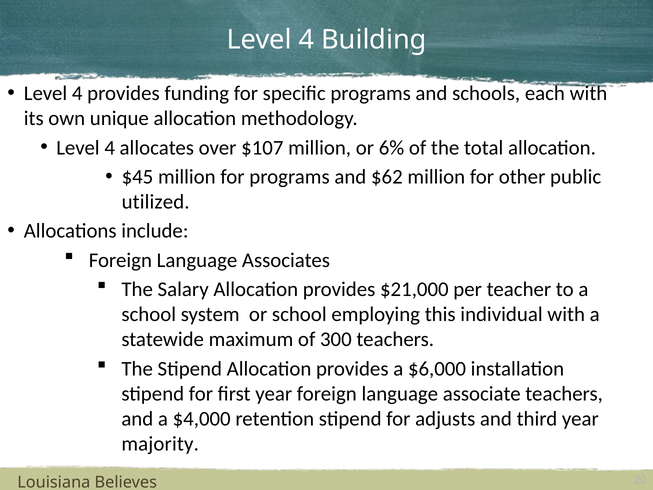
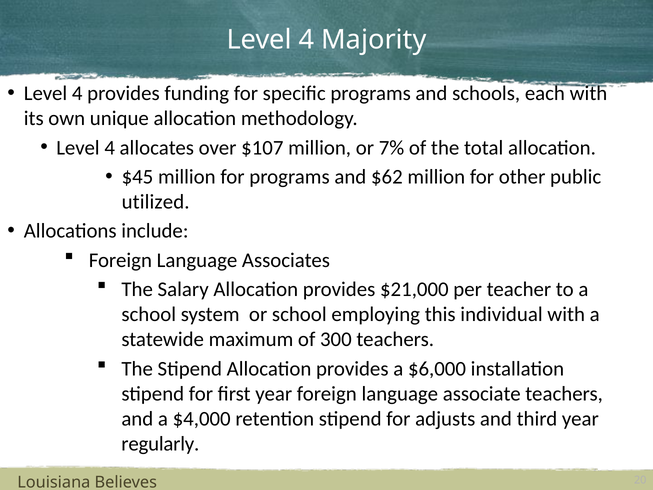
Building: Building -> Majority (374, 40)
6%: 6% -> 7% (391, 148)
majority: majority -> regularly (160, 444)
